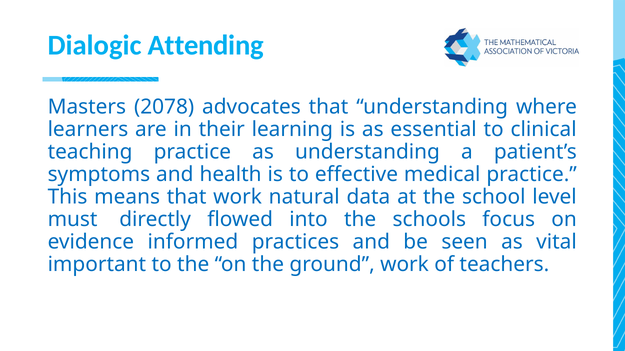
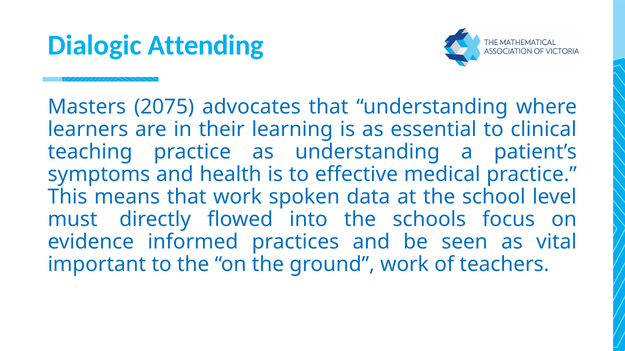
2078: 2078 -> 2075 (164, 107)
natural: natural -> spoken (304, 197)
